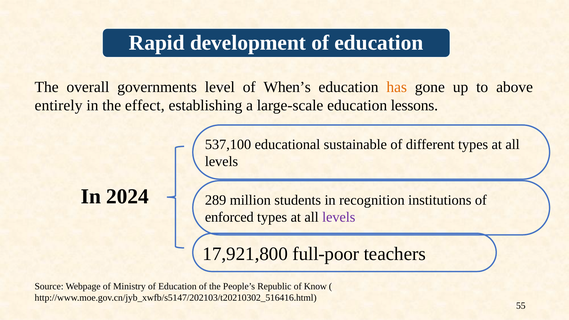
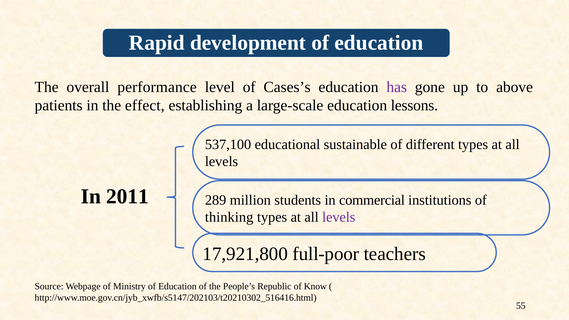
governments: governments -> performance (157, 87)
When’s: When’s -> Cases’s (287, 87)
has colour: orange -> purple (397, 87)
entirely: entirely -> patients (59, 106)
2024: 2024 -> 2011 (128, 196)
recognition: recognition -> commercial (372, 200)
enforced: enforced -> thinking (229, 217)
